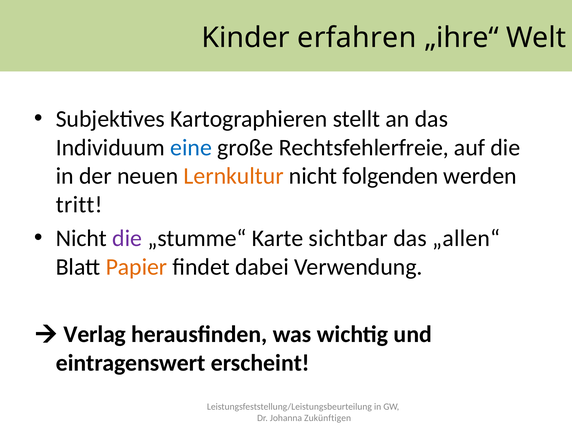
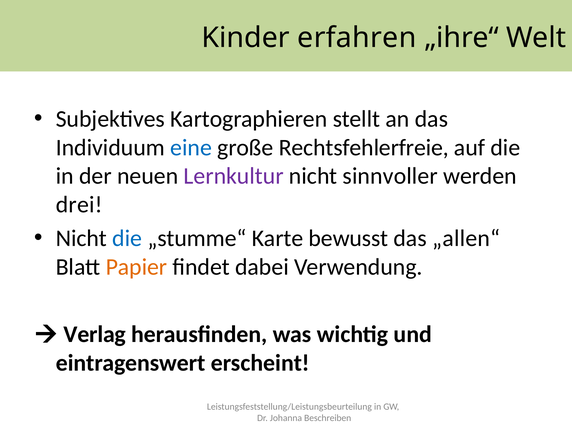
Lernkultur colour: orange -> purple (234, 176)
folgenden: folgenden -> sinnvoller (390, 176)
tritt: tritt -> drei (79, 205)
die colour: purple -> blue (127, 238)
sichtbar: sichtbar -> bewusst (348, 238)
Zukünftigen: Zukünftigen -> Beschreiben (328, 418)
